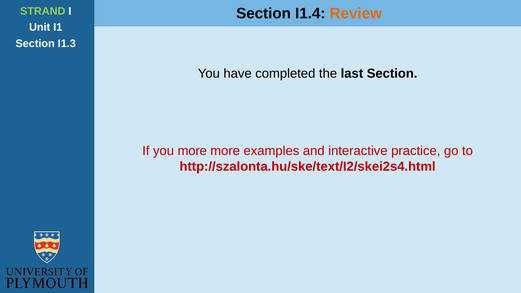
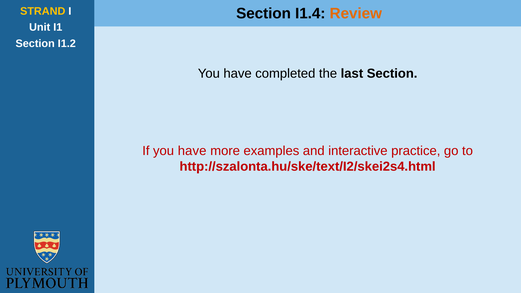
STRAND colour: light green -> yellow (43, 11)
I1.3: I1.3 -> I1.2 (67, 44)
If you more: more -> have (192, 151)
